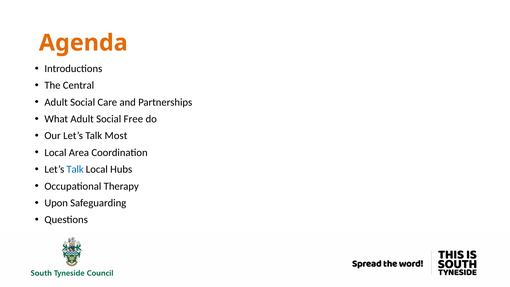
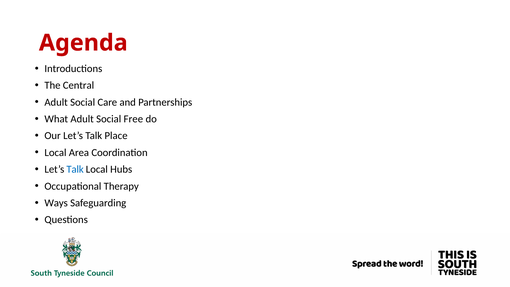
Agenda colour: orange -> red (83, 43)
Most: Most -> Place (116, 136)
Upon: Upon -> Ways (56, 203)
